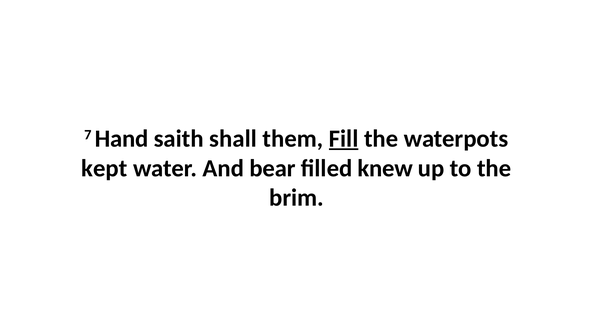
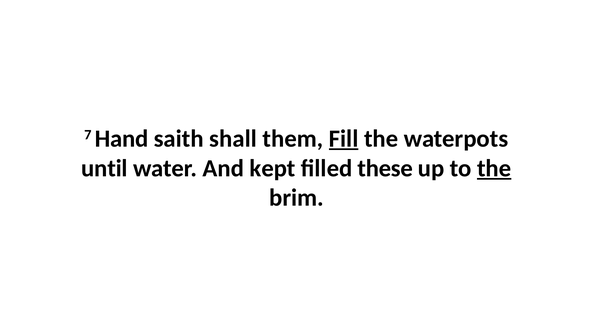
kept: kept -> until (104, 168)
bear: bear -> kept (273, 168)
knew: knew -> these (385, 168)
the underline: none -> present (494, 168)
